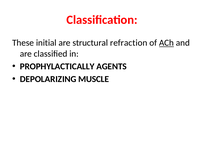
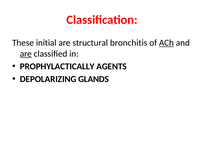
refraction: refraction -> bronchitis (129, 43)
are underline: none -> present (26, 54)
MUSCLE: MUSCLE -> GLANDS (94, 79)
